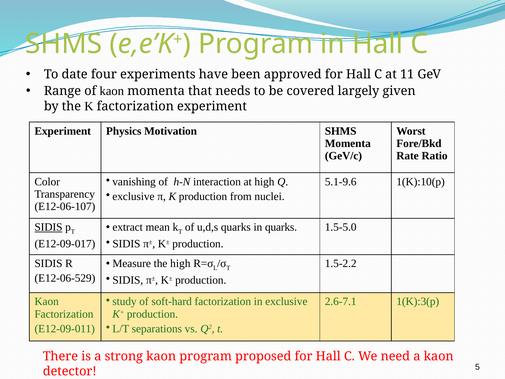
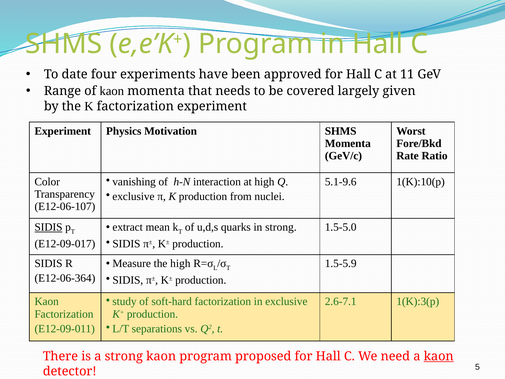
in quarks: quarks -> strong (281, 227)
1.5-2.2: 1.5-2.2 -> 1.5-5.9 (341, 263)
E12-06-529: E12-06-529 -> E12-06-364 (65, 278)
kaon underline: none -> present (439, 356)
